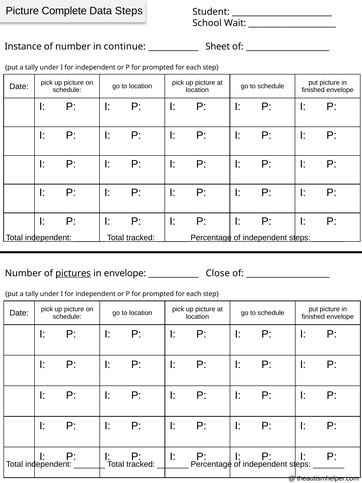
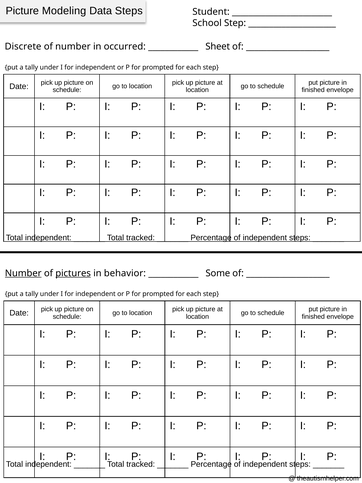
Complete: Complete -> Modeling (64, 11)
School Wait: Wait -> Step (235, 23)
Instance: Instance -> Discrete (23, 47)
continue: continue -> occurred (125, 47)
Number underline: none -> present (23, 273)
in envelope: envelope -> behavior (125, 273)
Close: Close -> Some (218, 273)
